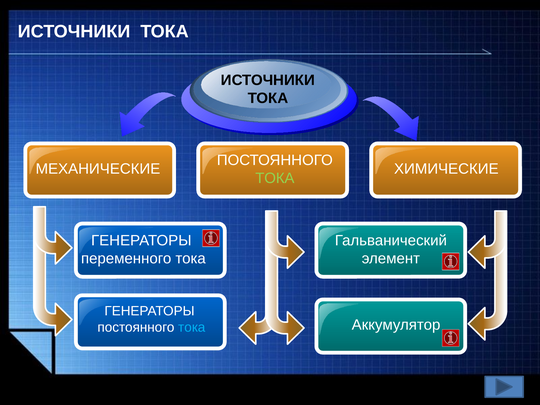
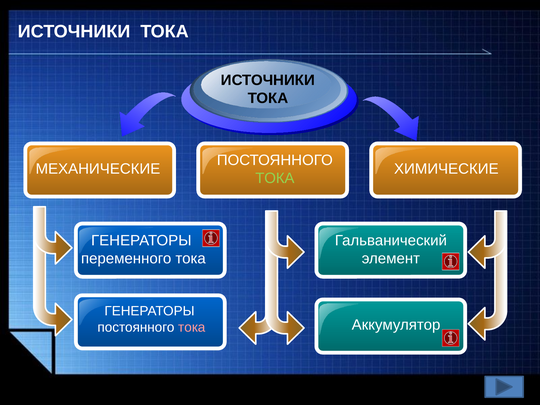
тока colour: light blue -> pink (192, 327)
